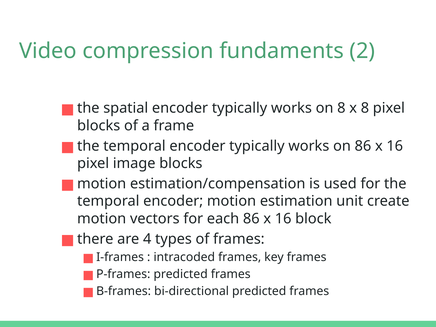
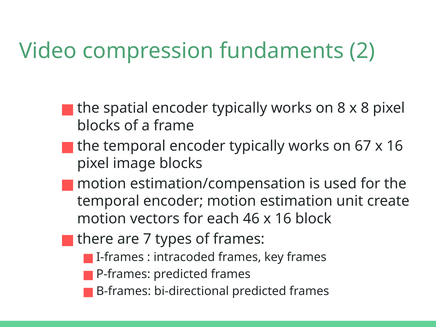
on 86: 86 -> 67 (363, 146)
each 86: 86 -> 46 (251, 219)
4: 4 -> 7 (147, 239)
